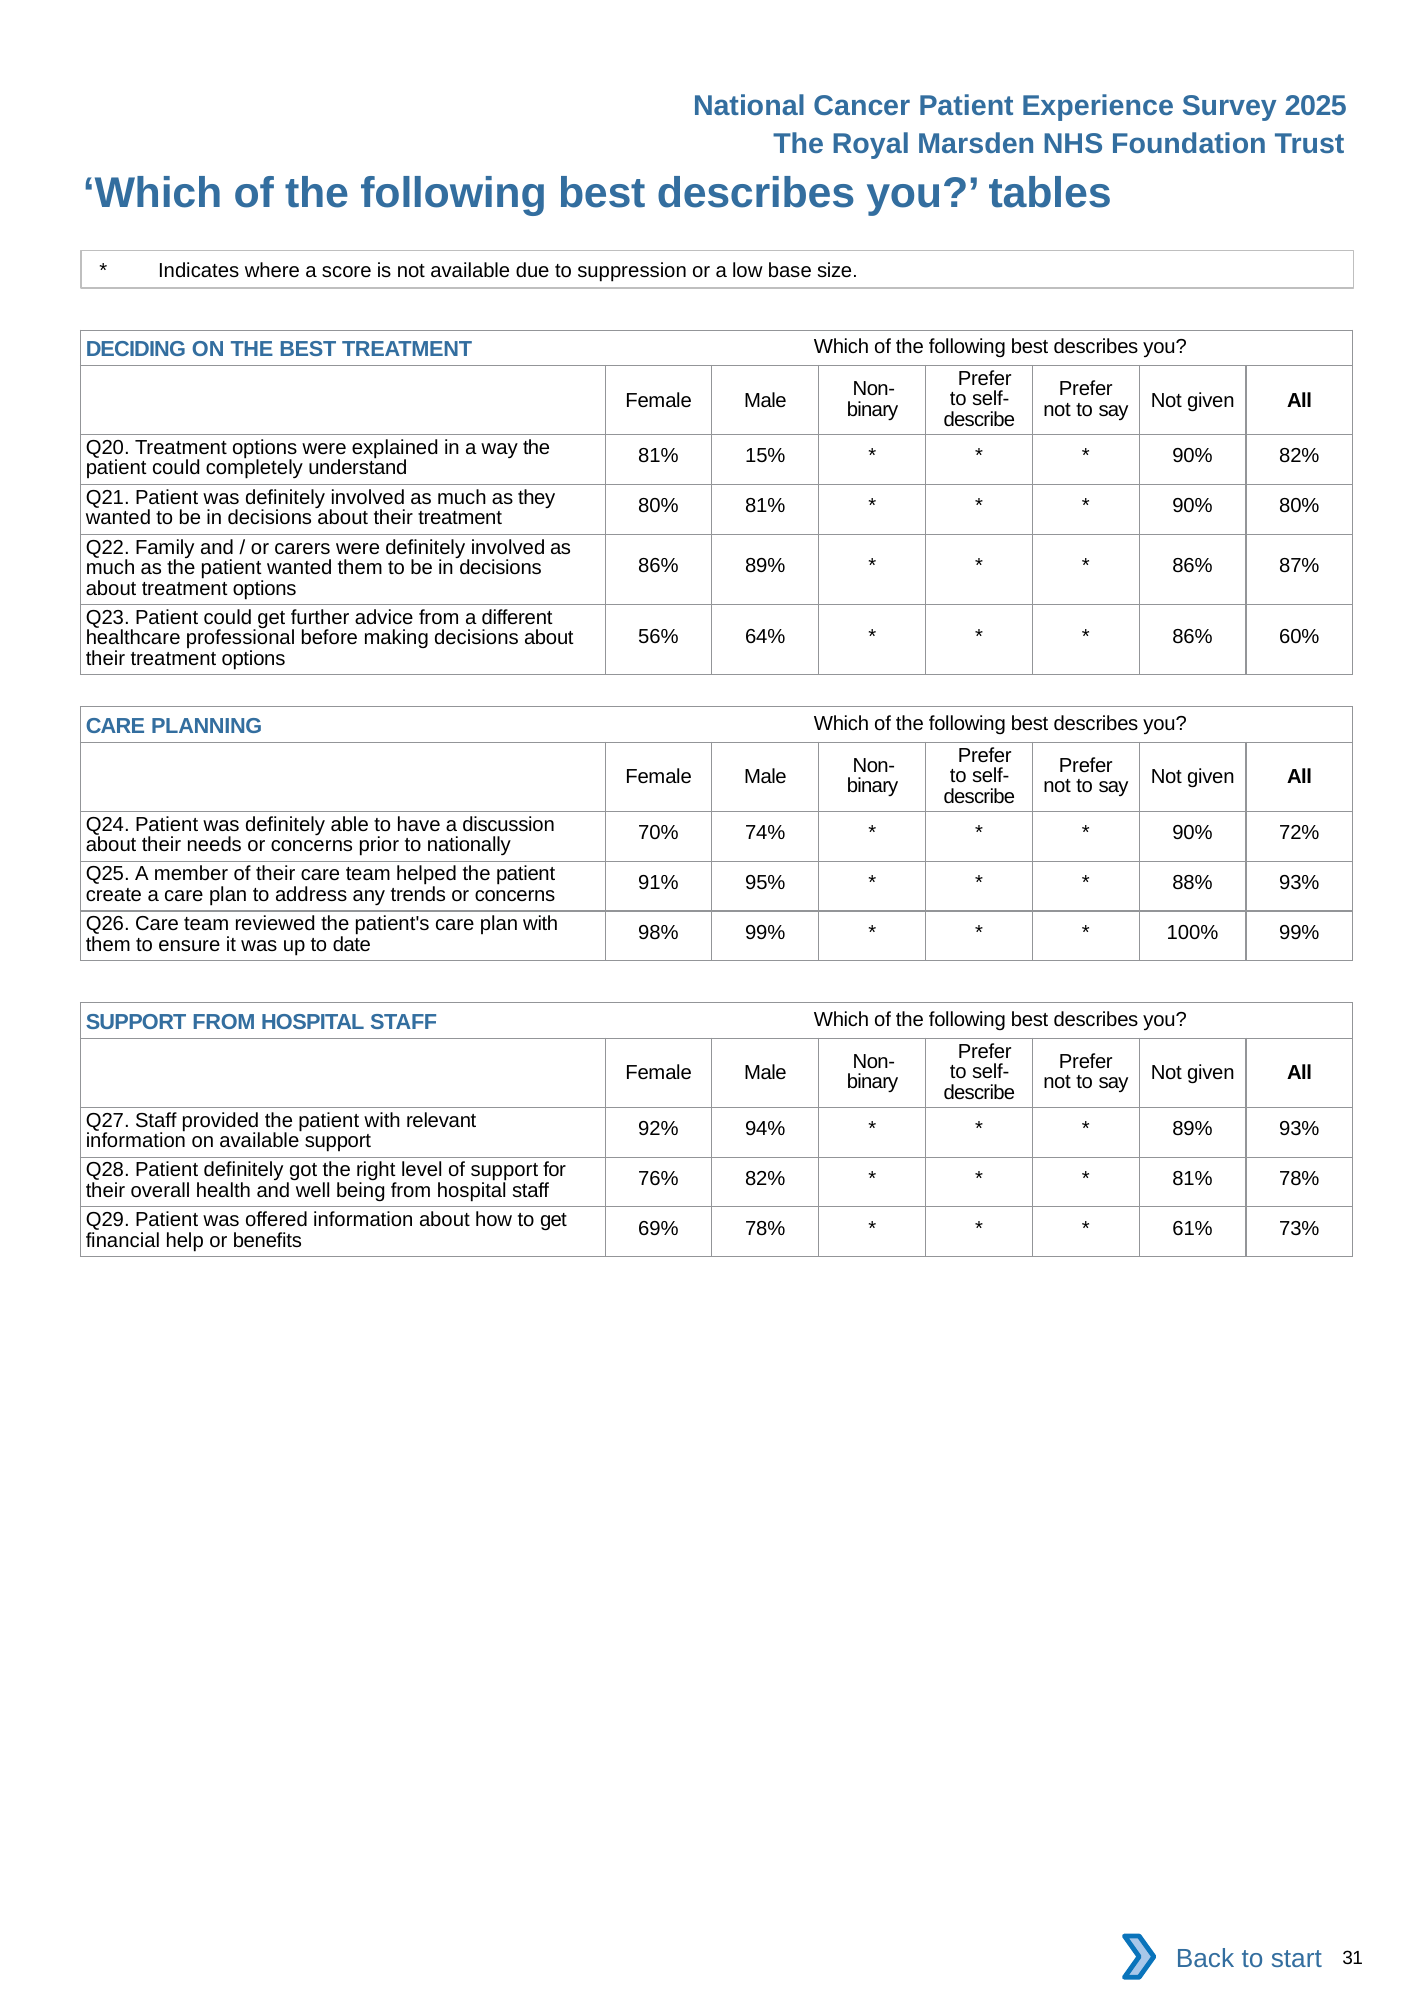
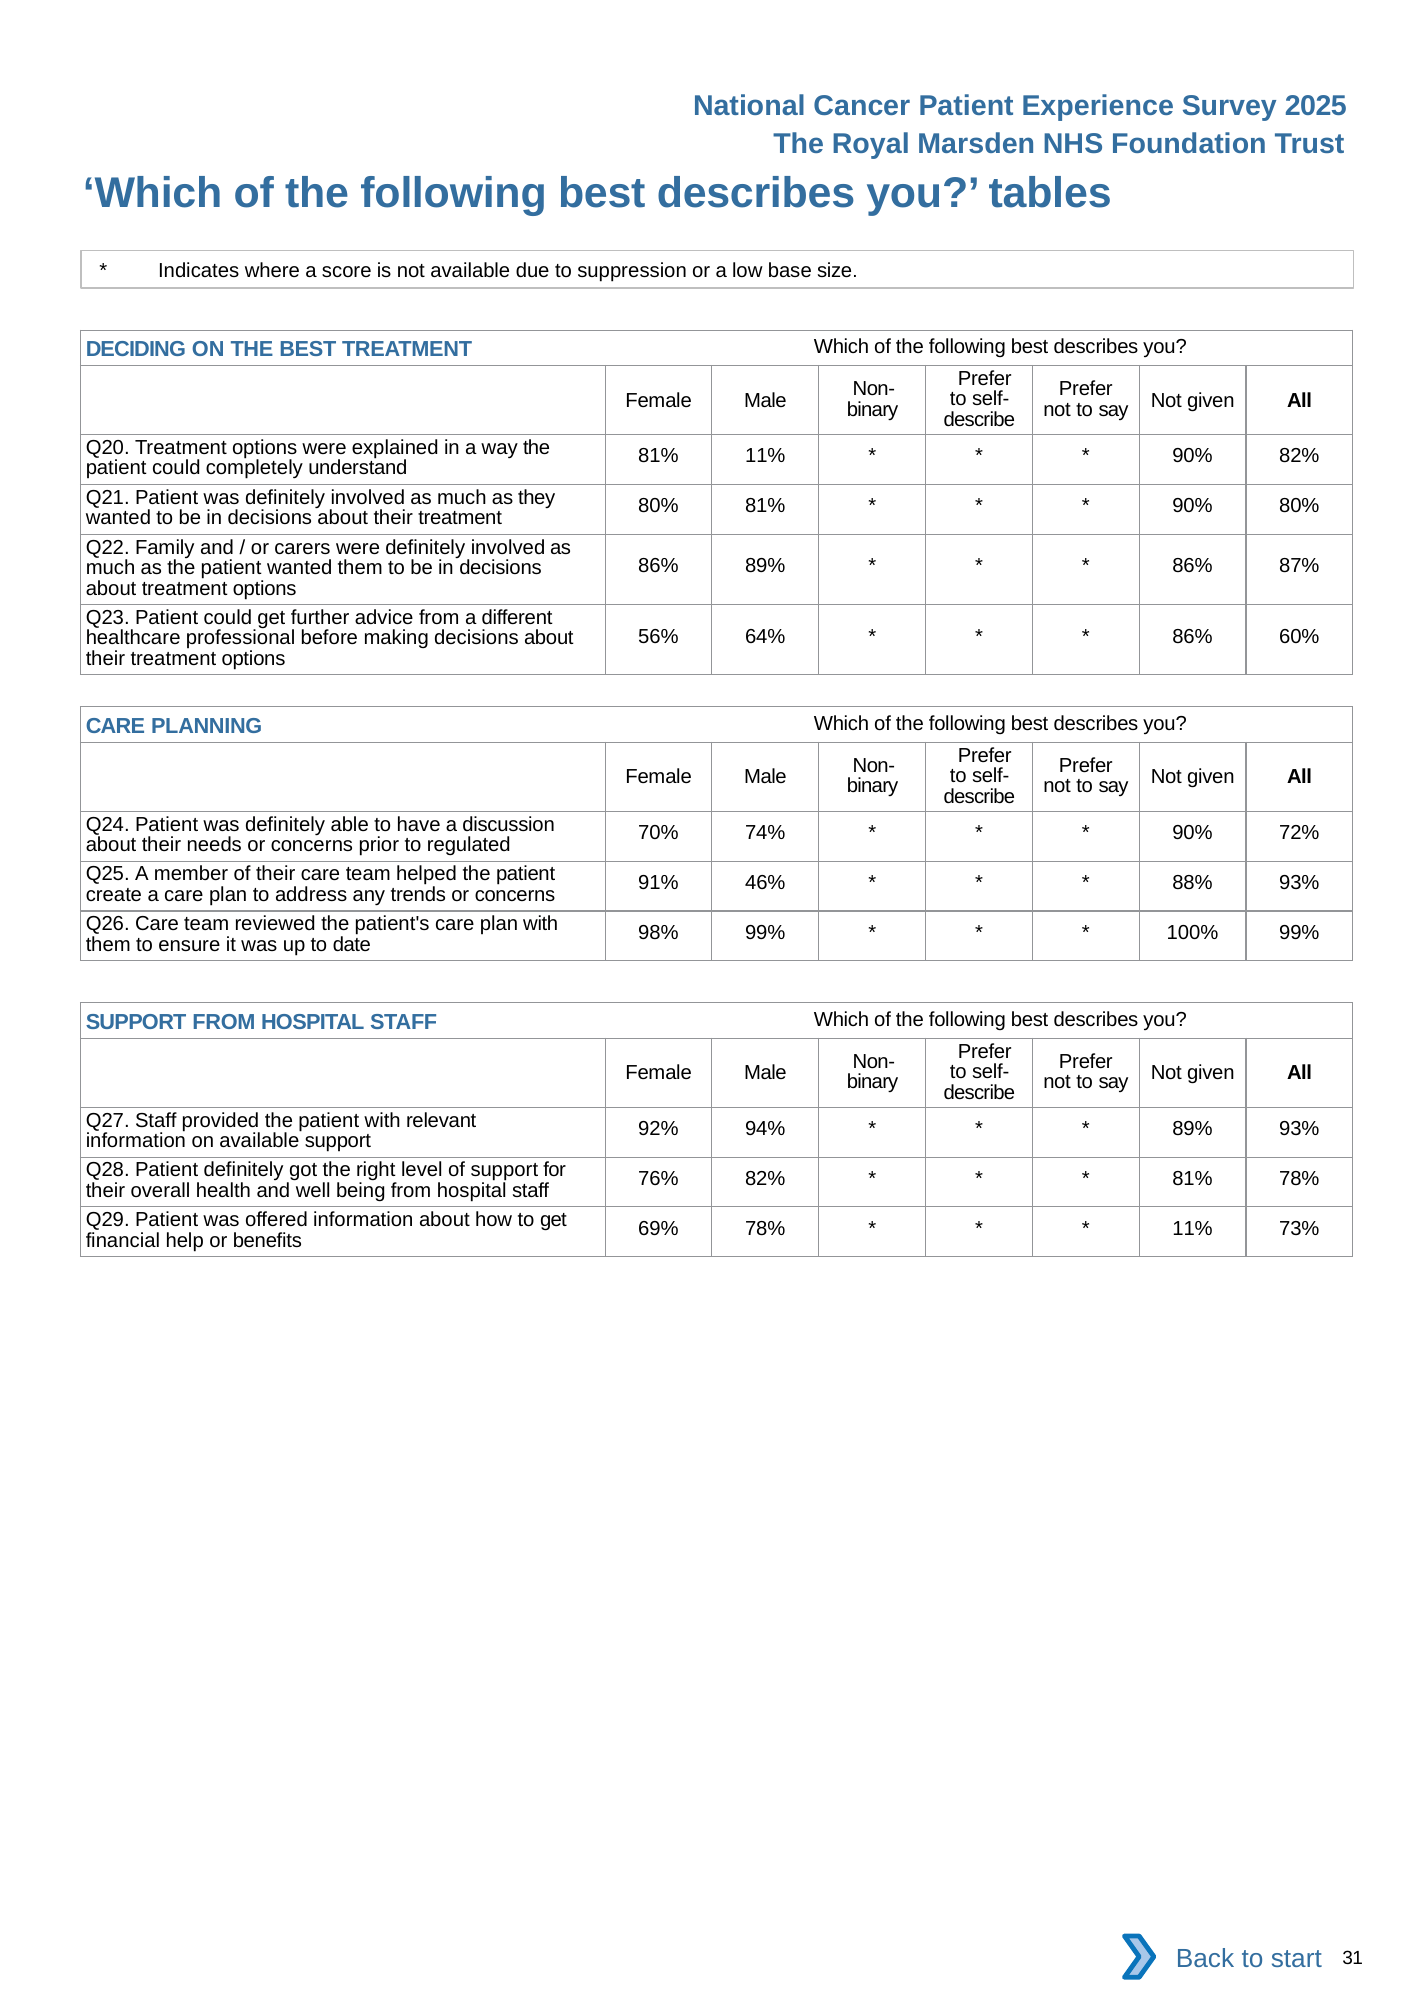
81% 15%: 15% -> 11% (765, 456)
nationally: nationally -> regulated (469, 845)
95%: 95% -> 46% (765, 883)
61%: 61% -> 11% (1193, 1229)
